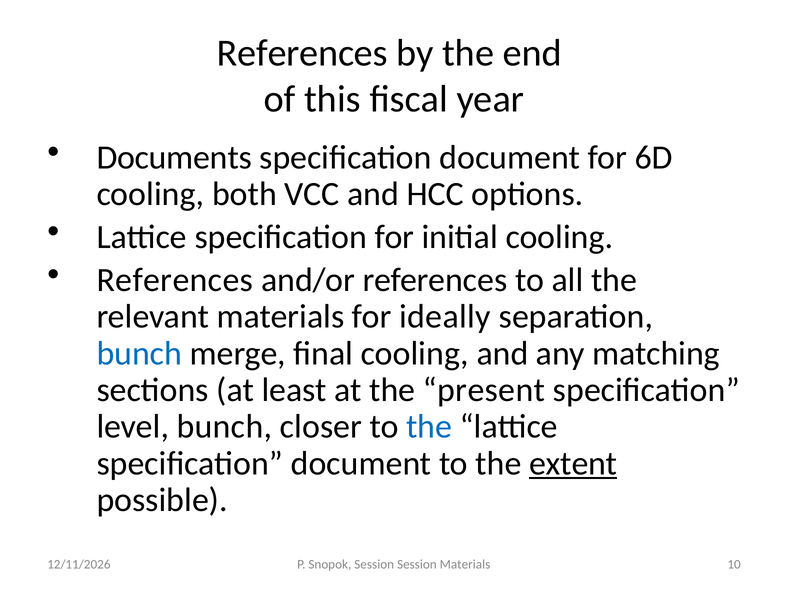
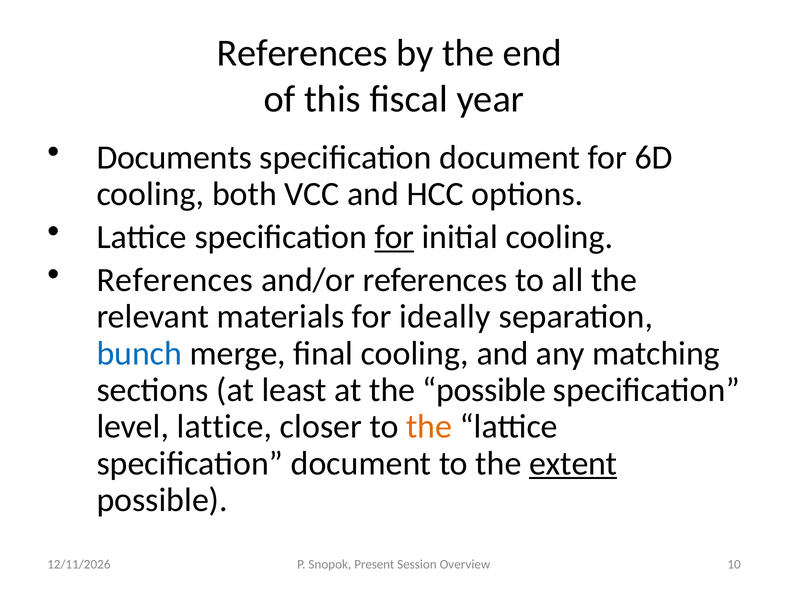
for underline: none -> present (394, 237)
the present: present -> possible (484, 390)
level bunch: bunch -> lattice (224, 427)
the colour: blue -> orange (429, 427)
Snopok Session: Session -> Present (374, 564)
Session Materials: Materials -> Overview (465, 564)
